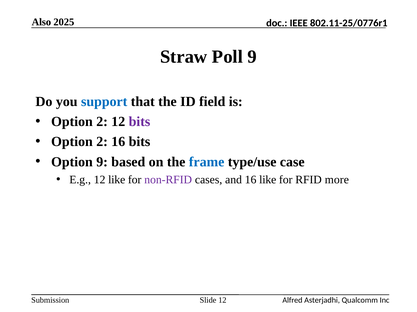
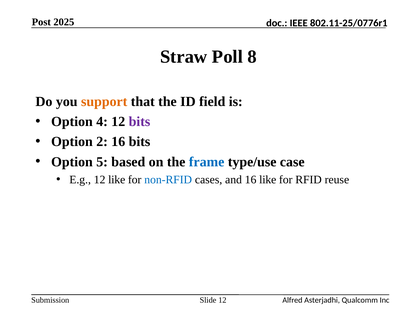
Also: Also -> Post (41, 22)
Poll 9: 9 -> 8 (252, 57)
support colour: blue -> orange (104, 102)
2: 2 -> 4 (102, 122)
Option 9: 9 -> 5 (102, 162)
non-RFID colour: purple -> blue (168, 180)
more: more -> reuse (337, 180)
